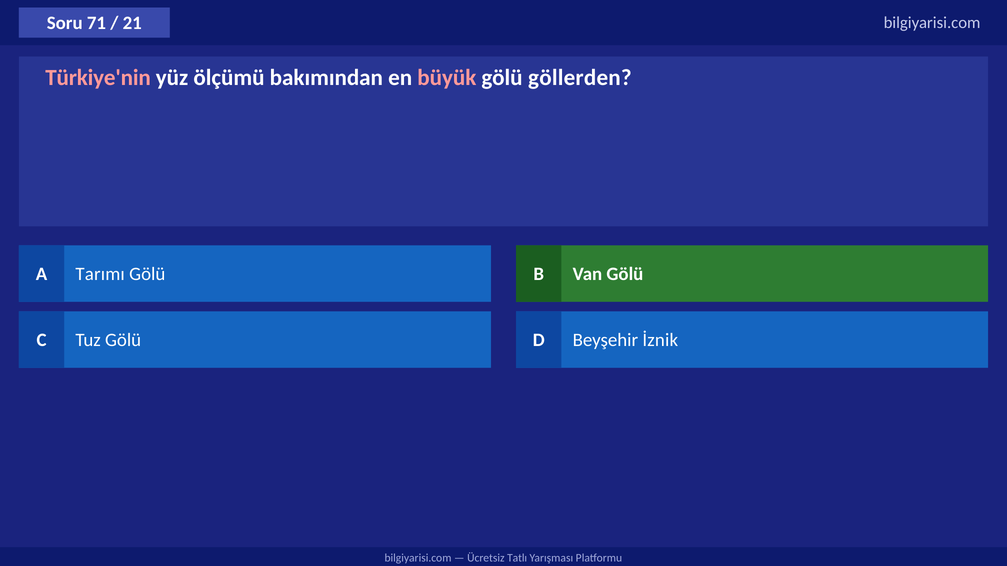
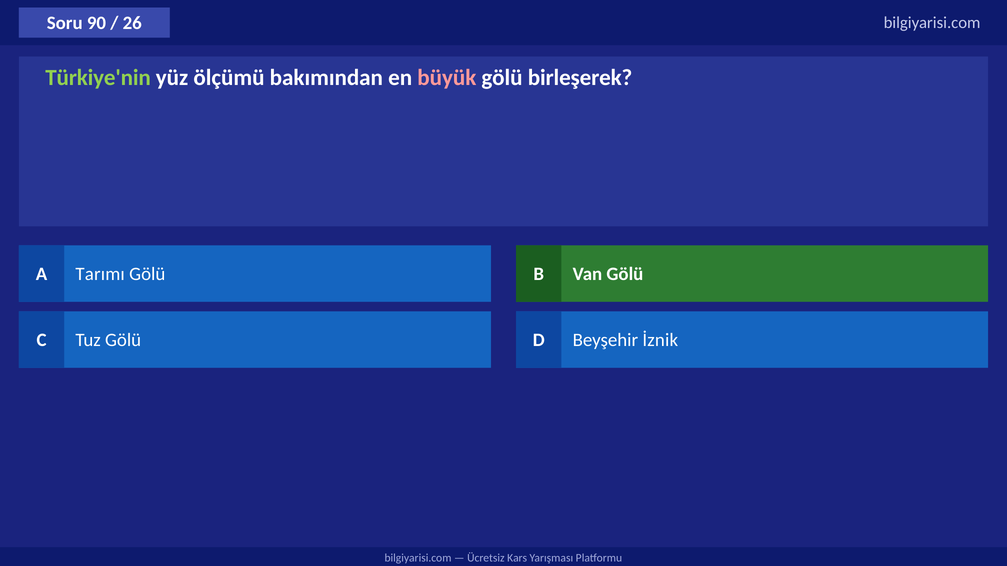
71: 71 -> 90 (96, 23)
21: 21 -> 26 (132, 23)
Türkiye'nin colour: pink -> light green (98, 78)
göllerden: göllerden -> birleşerek (580, 78)
Tatlı: Tatlı -> Kars (517, 559)
